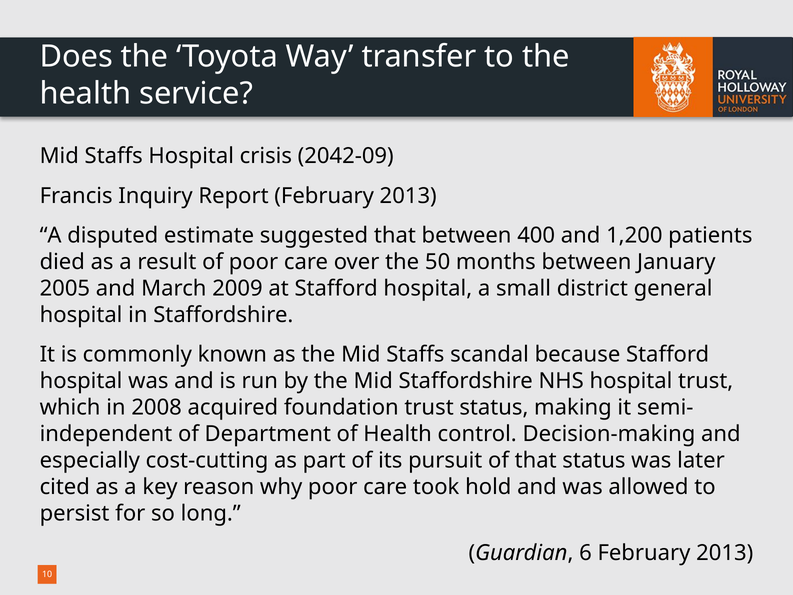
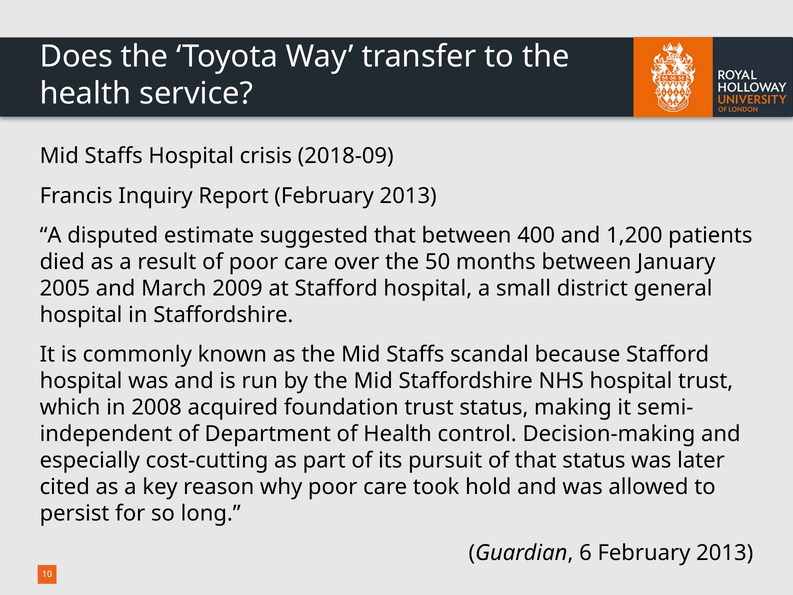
2042-09: 2042-09 -> 2018-09 (346, 156)
